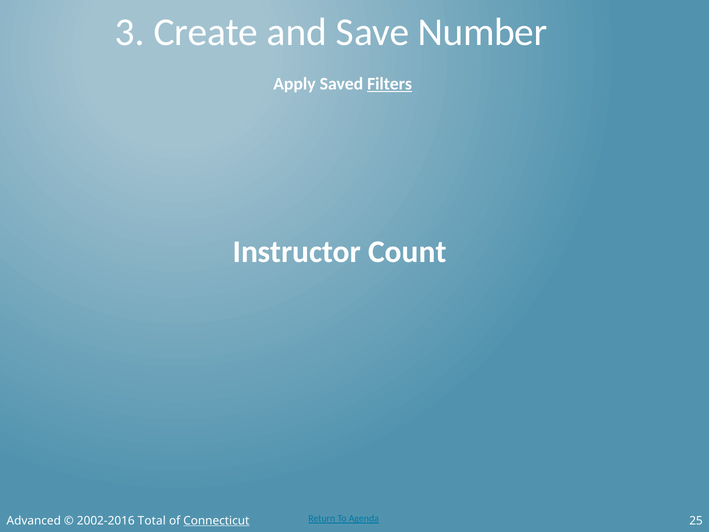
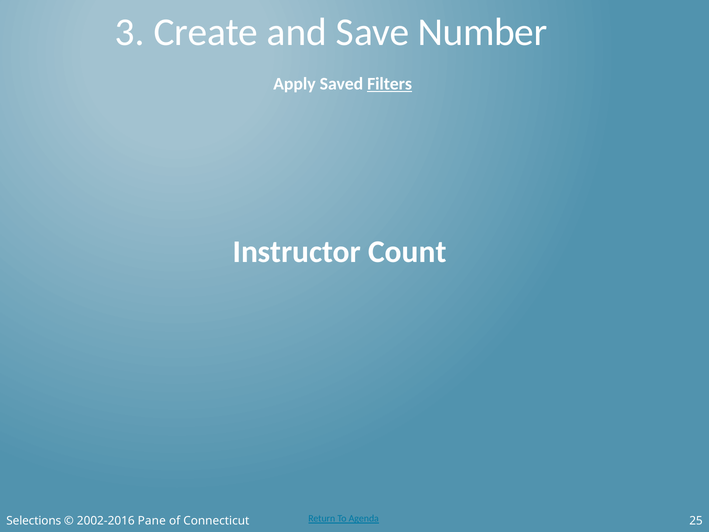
Advanced: Advanced -> Selections (34, 520)
Total: Total -> Pane (152, 520)
Connecticut underline: present -> none (216, 520)
